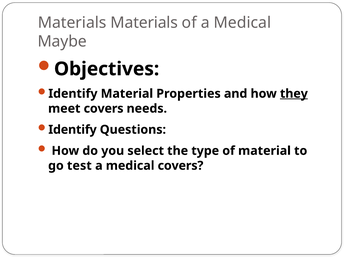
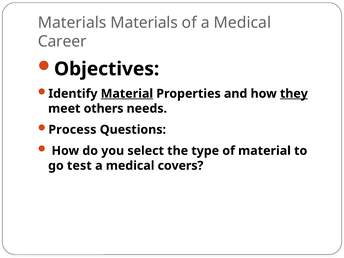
Maybe: Maybe -> Career (62, 42)
Material underline: none -> present (127, 94)
meet covers: covers -> others (104, 109)
Identify: Identify -> Process (72, 130)
